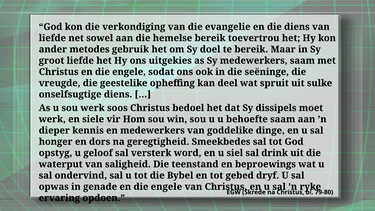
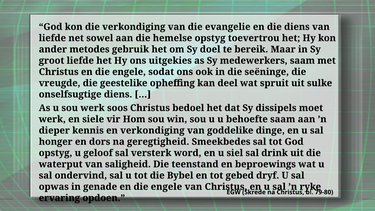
hemelse bereik: bereik -> opstyg (210, 38)
en medewerkers: medewerkers -> verkondiging (152, 130)
